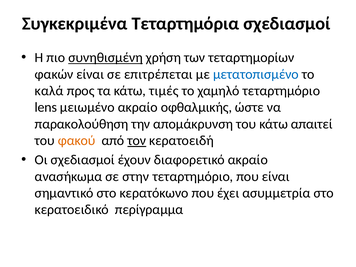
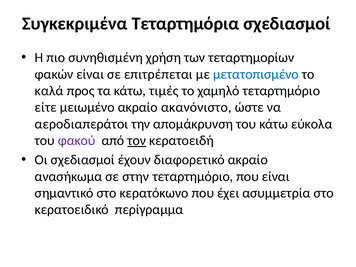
συνηθισμένη underline: present -> none (106, 58)
lens: lens -> είτε (46, 107)
οφθαλμικής: οφθαλμικής -> ακανόνιστο (196, 107)
παρακολούθηση: παρακολούθηση -> αεροδιαπεράτοι (81, 124)
απαιτεί: απαιτεί -> εύκολα (312, 124)
φακού colour: orange -> purple (77, 141)
